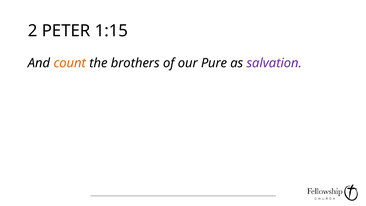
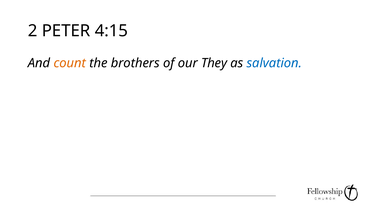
1:15: 1:15 -> 4:15 (111, 31)
Pure: Pure -> They (214, 63)
salvation colour: purple -> blue (274, 63)
